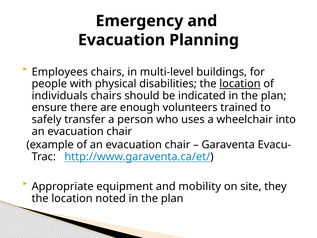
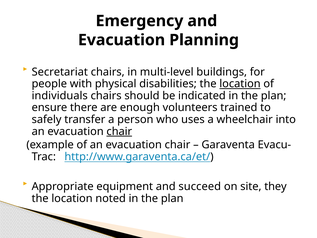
Employees: Employees -> Secretariat (60, 72)
chair underline: none -> present (119, 131)
mobility: mobility -> succeed (200, 186)
